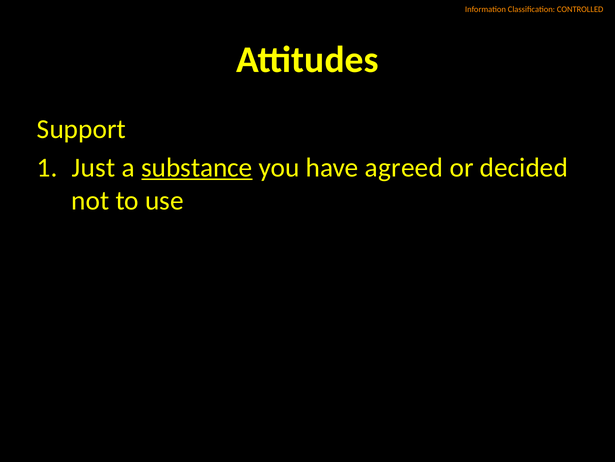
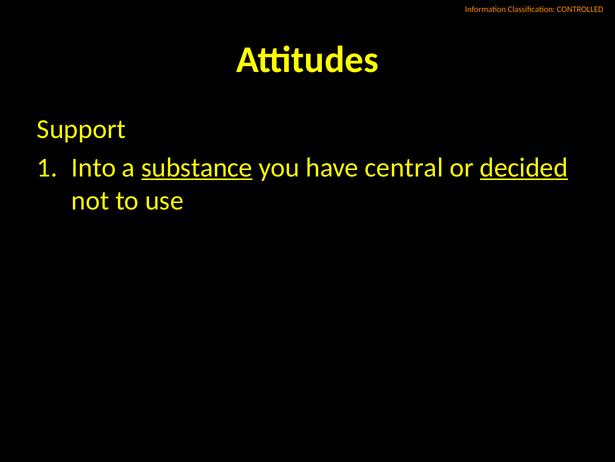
Just: Just -> Into (94, 167)
agreed: agreed -> central (404, 167)
decided underline: none -> present (524, 167)
